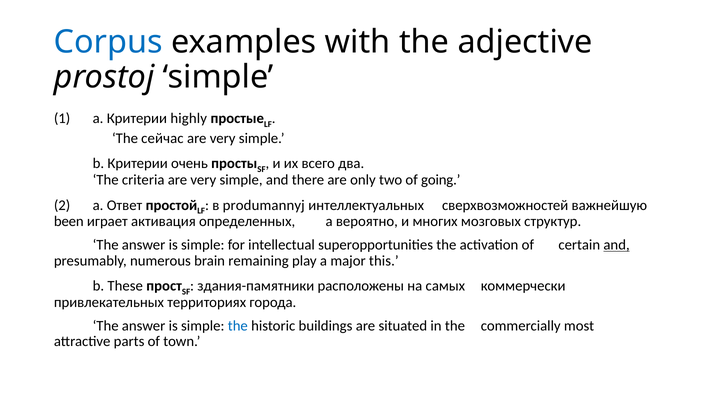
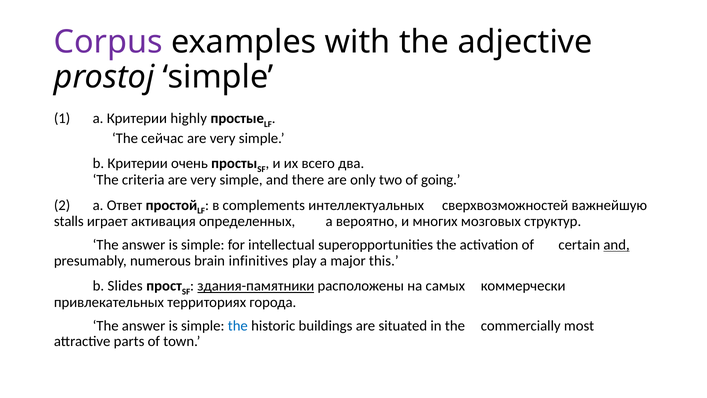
Corpus colour: blue -> purple (108, 42)
produmannyj: produmannyj -> complements (264, 205)
been: been -> stalls (69, 221)
remaining: remaining -> infinitives (258, 261)
These: These -> Slides (125, 286)
здания-памятники underline: none -> present (256, 286)
